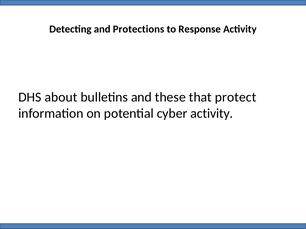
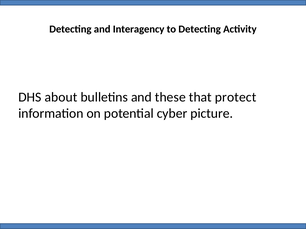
Protections: Protections -> Interagency (139, 29)
to Response: Response -> Detecting (200, 29)
cyber activity: activity -> picture (212, 114)
